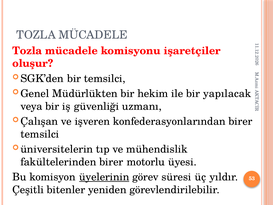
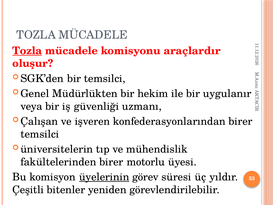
Tozla underline: none -> present (27, 51)
işaretçiler: işaretçiler -> araçlardır (192, 51)
yapılacak: yapılacak -> uygulanır (227, 93)
